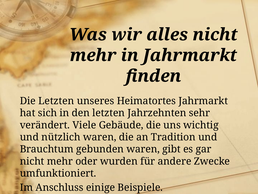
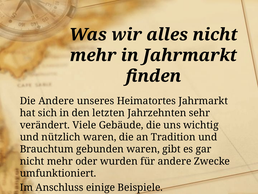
Die Letzten: Letzten -> Andere (56, 101)
